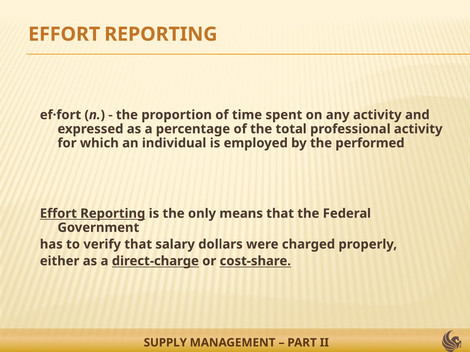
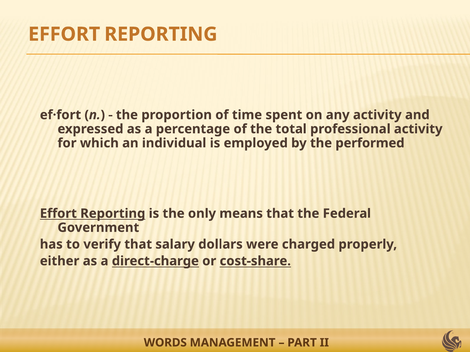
SUPPLY: SUPPLY -> WORDS (165, 343)
